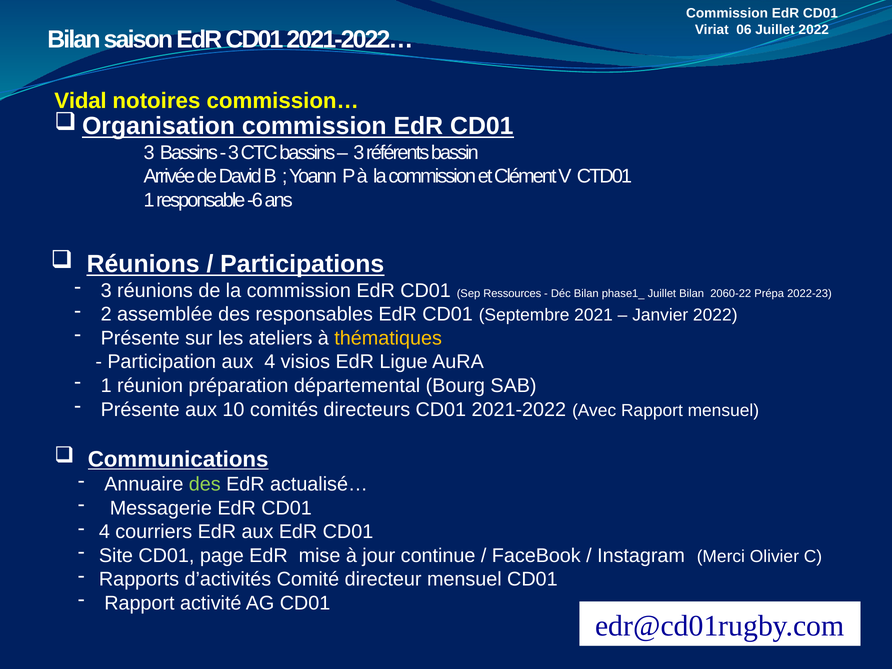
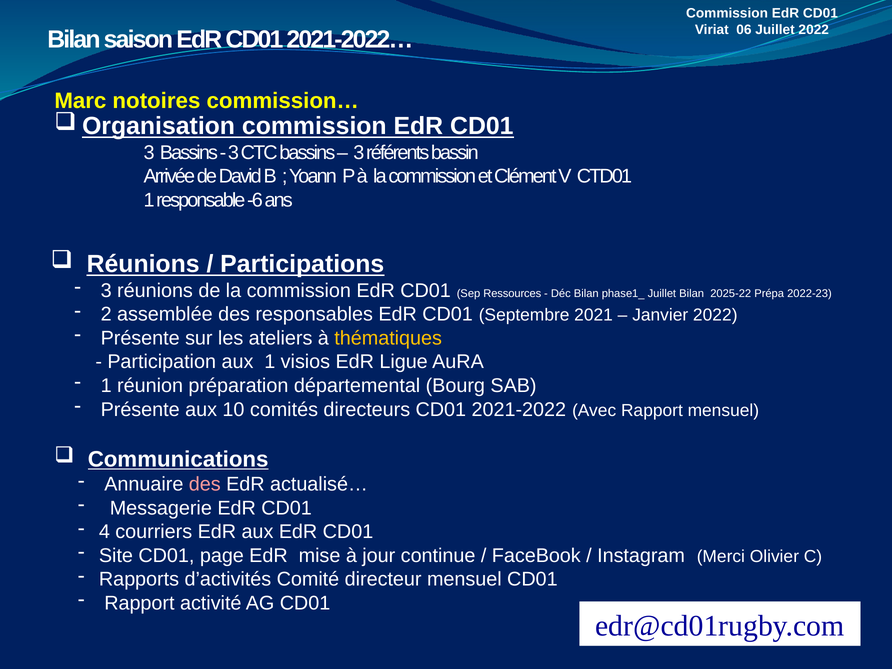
Vidal: Vidal -> Marc (80, 101)
2060-22: 2060-22 -> 2025-22 (731, 293)
aux 4: 4 -> 1 (270, 362)
des colour: light green -> pink (205, 484)
